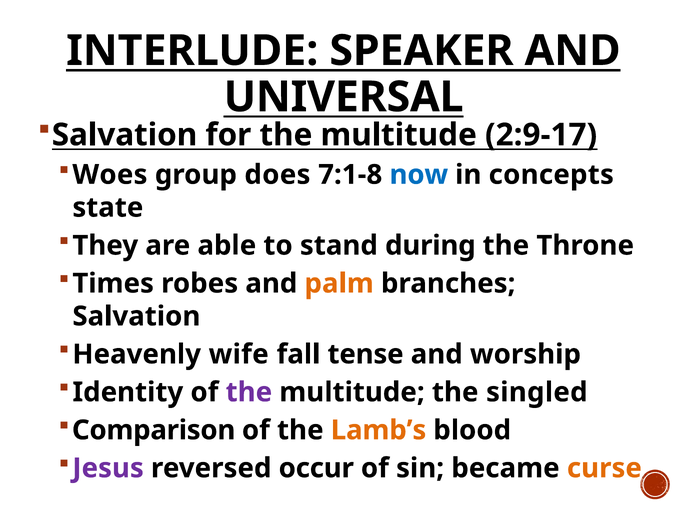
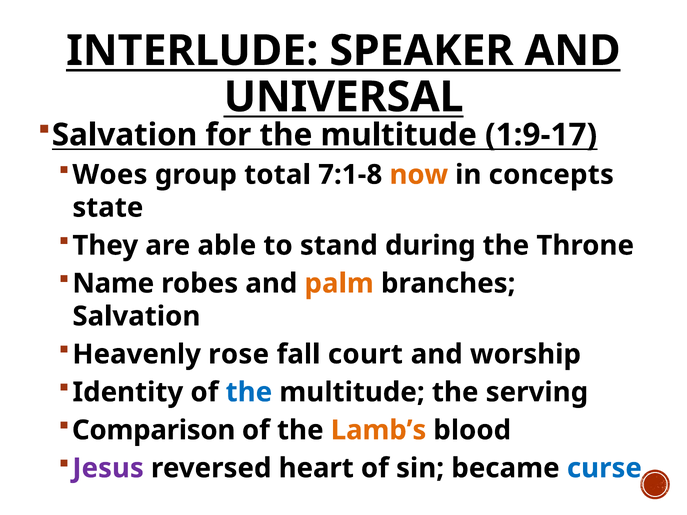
2:9-17: 2:9-17 -> 1:9-17 (541, 135)
does: does -> total (277, 175)
now colour: blue -> orange (419, 175)
Times: Times -> Name (113, 284)
wife: wife -> rose (239, 354)
tense: tense -> court (365, 354)
the colour: purple -> blue (249, 392)
singled: singled -> serving (537, 392)
occur: occur -> heart (316, 468)
curse colour: orange -> blue (604, 468)
